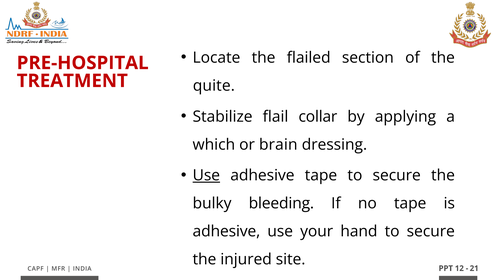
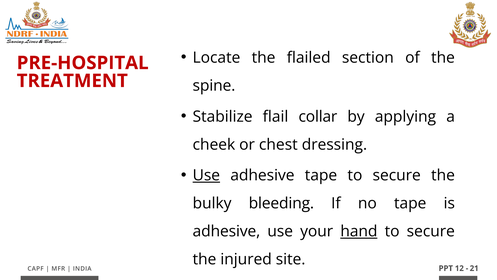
quite: quite -> spine (214, 86)
which: which -> cheek (214, 144)
brain: brain -> chest (278, 144)
hand underline: none -> present (359, 231)
